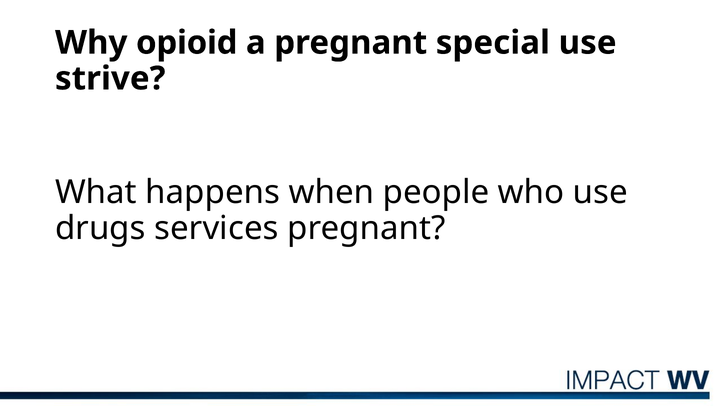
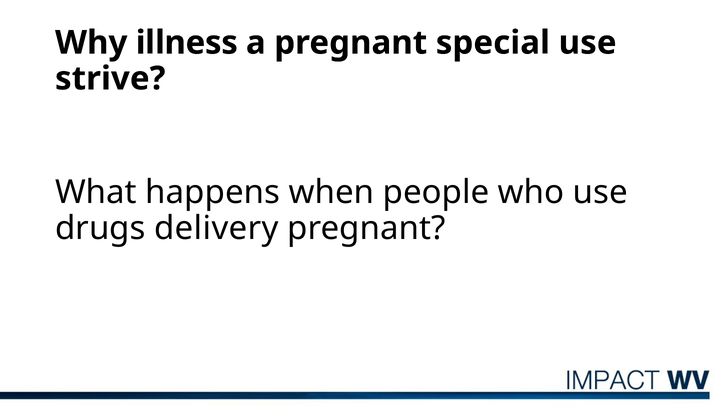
opioid: opioid -> illness (187, 43)
services: services -> delivery (216, 228)
